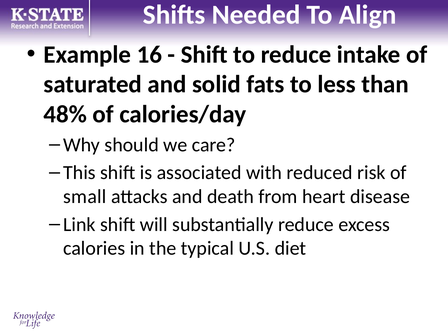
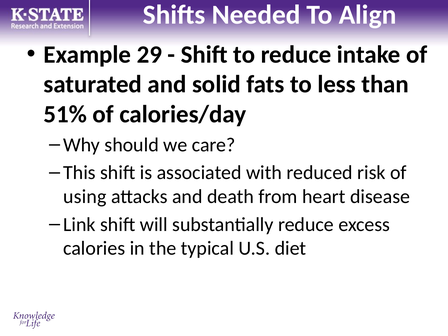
16: 16 -> 29 (149, 55)
48%: 48% -> 51% (65, 114)
small: small -> using (85, 197)
